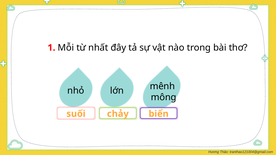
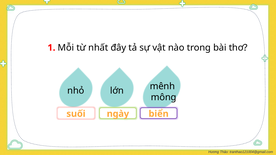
chảy: chảy -> ngày (118, 114)
